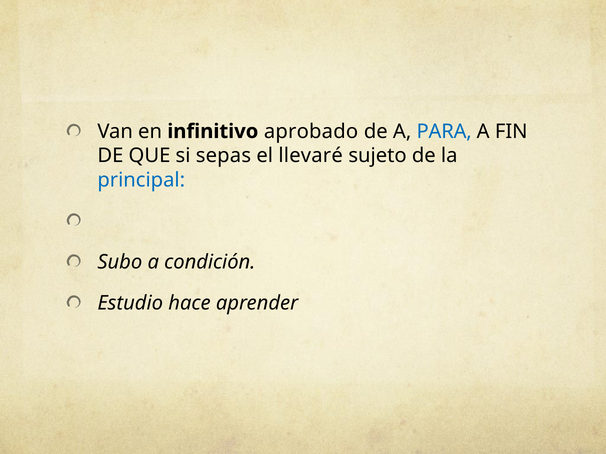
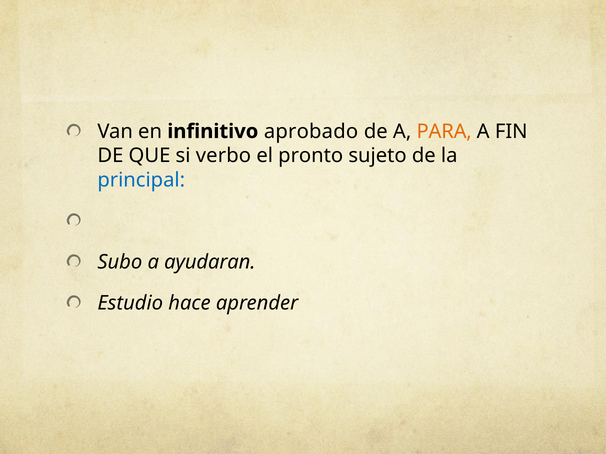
PARA colour: blue -> orange (444, 132)
sepas: sepas -> verbo (223, 156)
llevaré: llevaré -> pronto (311, 156)
condición: condición -> ayudaran (210, 262)
